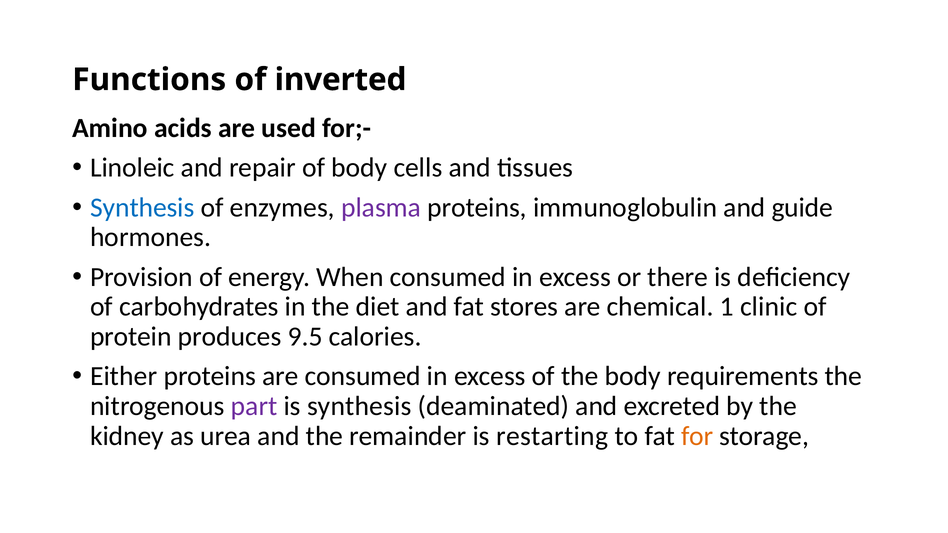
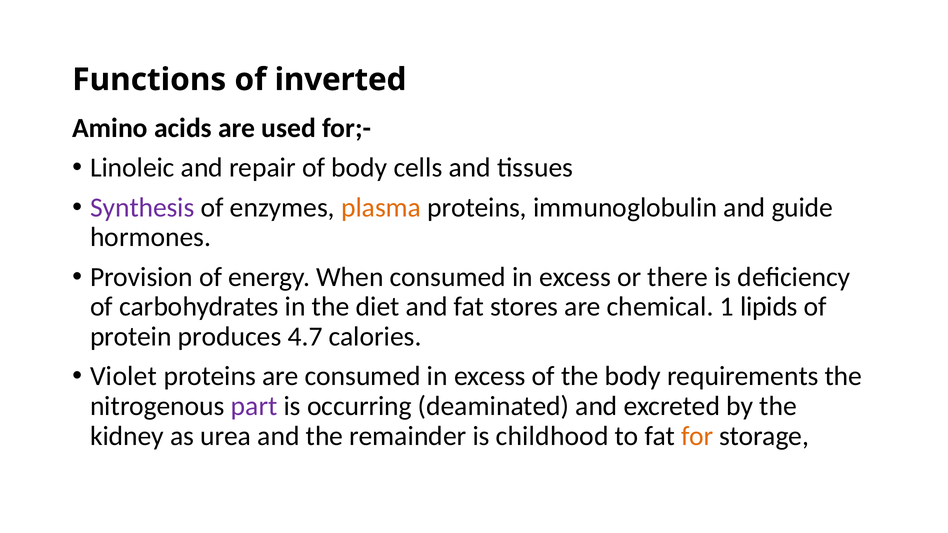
Synthesis colour: blue -> purple (142, 208)
plasma colour: purple -> orange (381, 208)
clinic: clinic -> lipids (769, 307)
9.5: 9.5 -> 4.7 (305, 337)
Either: Either -> Violet (124, 376)
is synthesis: synthesis -> occurring (359, 406)
restarting: restarting -> childhood (552, 436)
